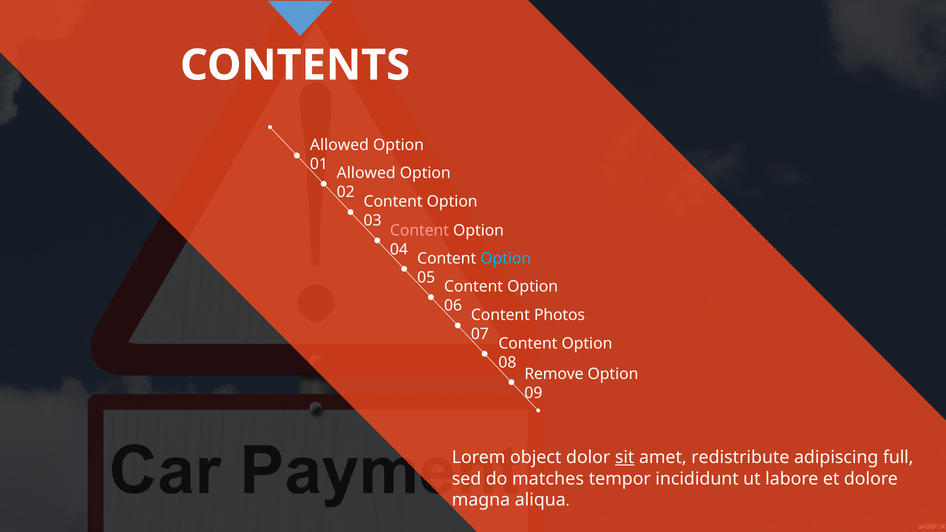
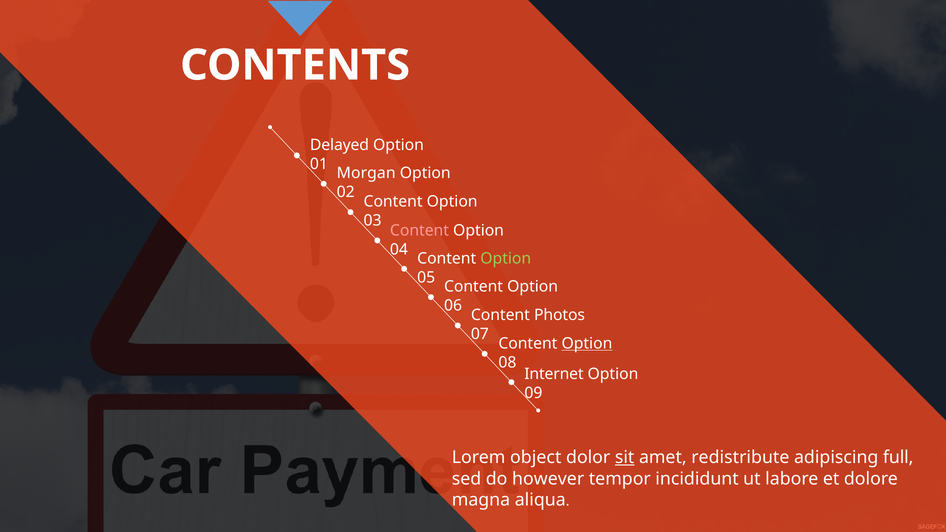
Allowed: Allowed -> Delayed (339, 145)
Allowed: Allowed -> Morgan (366, 173)
Option colour: light blue -> light green (506, 259)
Option underline: none -> present (587, 344)
Remove: Remove -> Internet (554, 374)
matches: matches -> however (548, 479)
